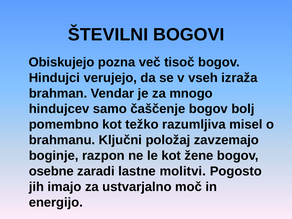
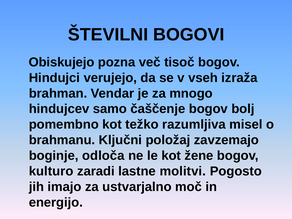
razpon: razpon -> odloča (103, 156)
osebne: osebne -> kulturo (51, 171)
